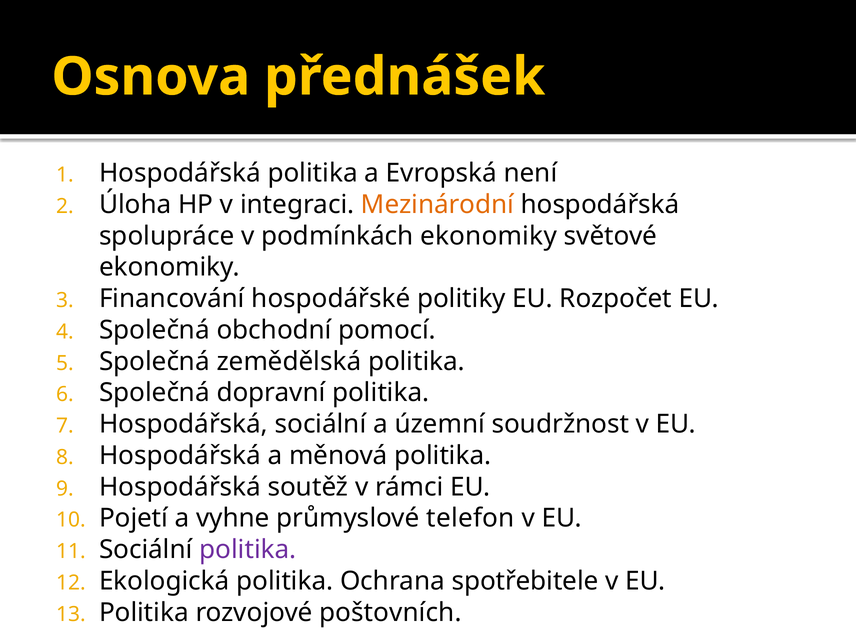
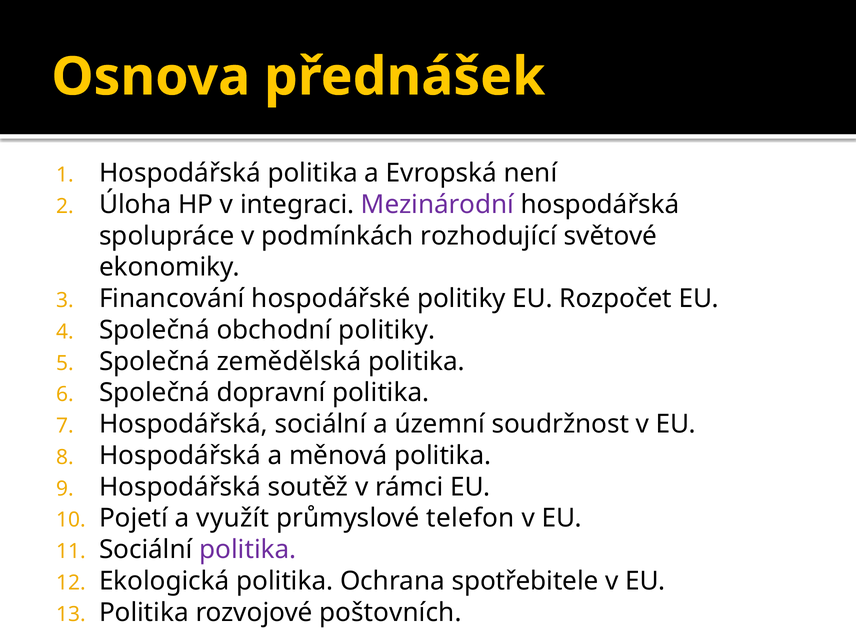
Mezinárodní colour: orange -> purple (437, 205)
podmínkách ekonomiky: ekonomiky -> rozhodující (489, 236)
obchodní pomocí: pomocí -> politiky (387, 330)
vyhne: vyhne -> využít (233, 518)
